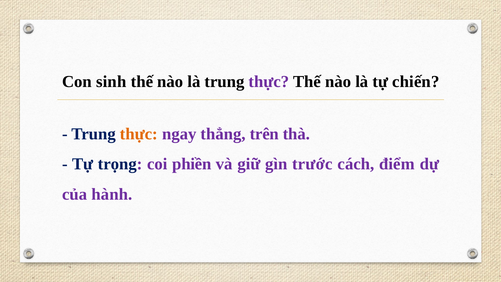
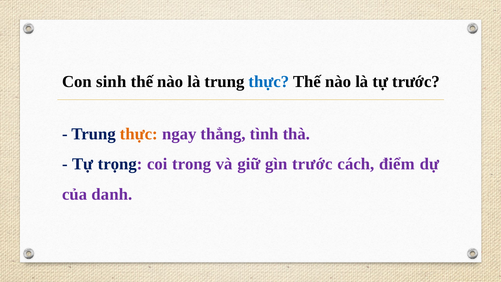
thực colour: purple -> blue (269, 81)
tự chiến: chiến -> trước (416, 81)
trên: trên -> tình (264, 134)
phiền: phiền -> trong (192, 164)
hành: hành -> danh (112, 194)
